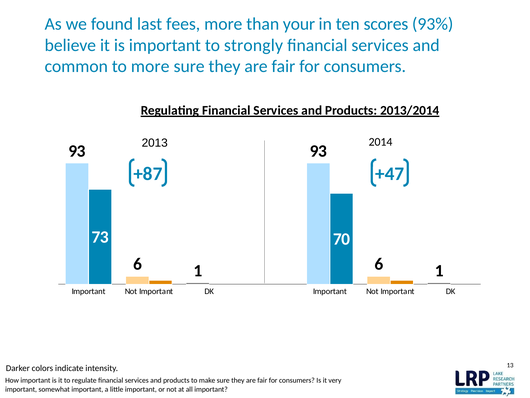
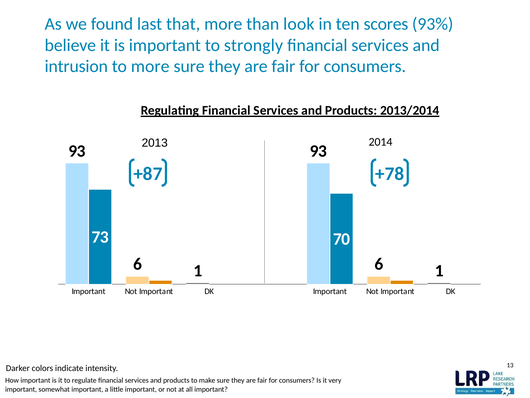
fees: fees -> that (183, 24)
your: your -> look (299, 24)
common: common -> intrusion (76, 66)
+47: +47 -> +78 (390, 174)
